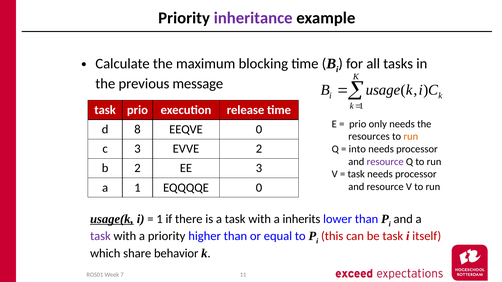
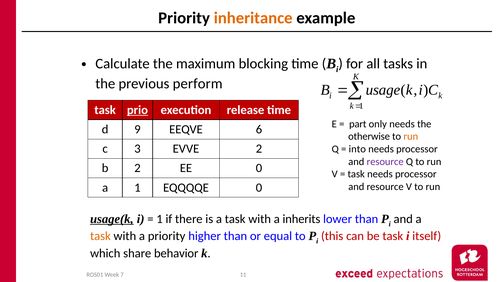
inheritance colour: purple -> orange (253, 18)
message: message -> perform (198, 84)
prio underline: none -> present (137, 110)
prio: prio -> part (358, 124)
8: 8 -> 9 (137, 129)
EEQVE 0: 0 -> 6 (259, 129)
resources: resources -> otherwise (369, 137)
EE 3: 3 -> 0 (259, 168)
task colour: purple -> orange (100, 236)
